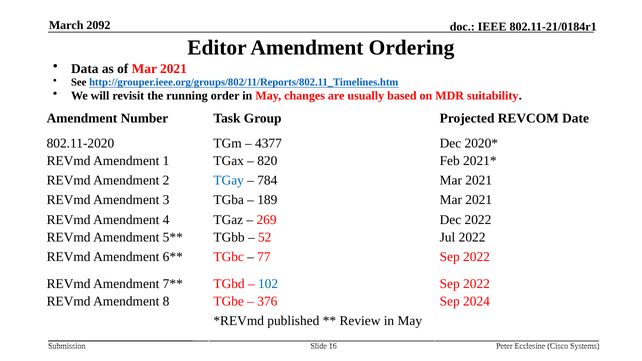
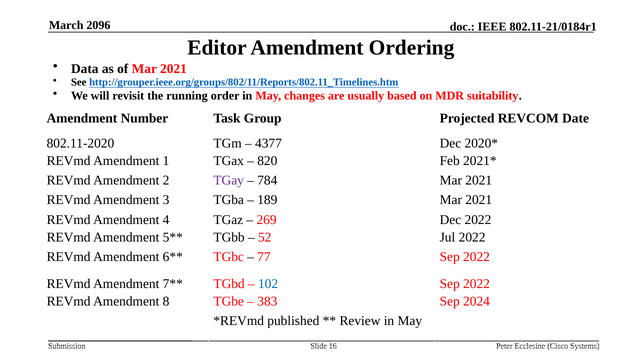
2092: 2092 -> 2096 (98, 26)
TGay colour: blue -> purple (229, 180)
376: 376 -> 383 (267, 301)
